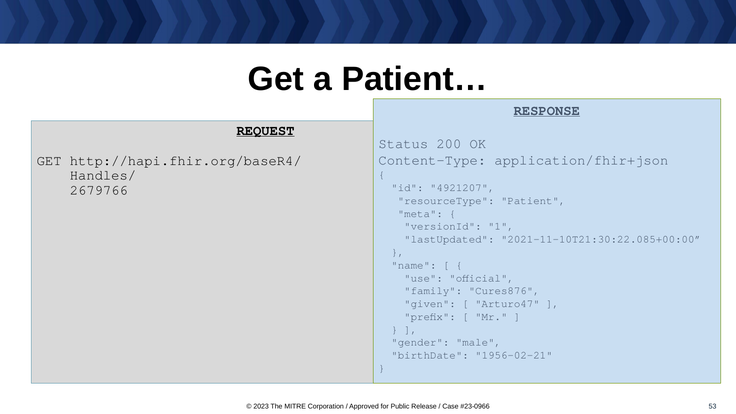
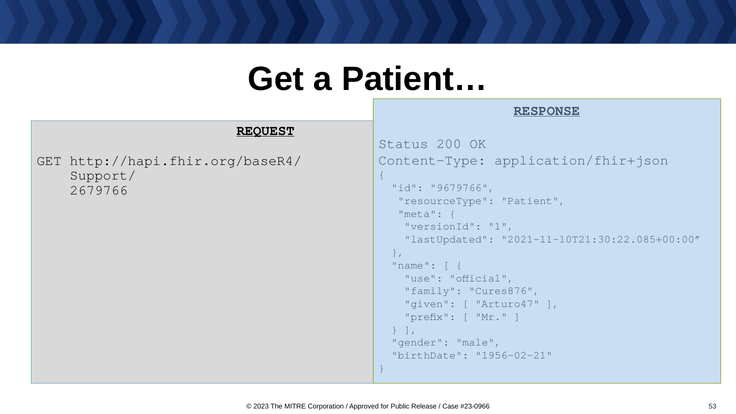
Handles/: Handles/ -> Support/ (103, 175)
4921207: 4921207 -> 9679766 (462, 188)
